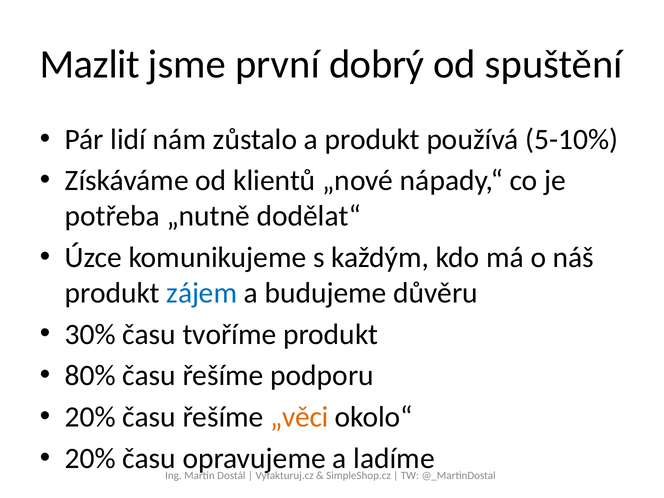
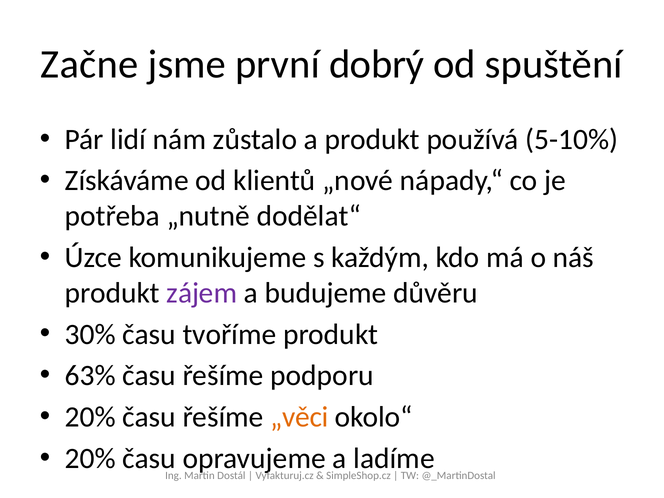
Mazlit: Mazlit -> Začne (89, 64)
zájem colour: blue -> purple (202, 293)
80%: 80% -> 63% (90, 376)
